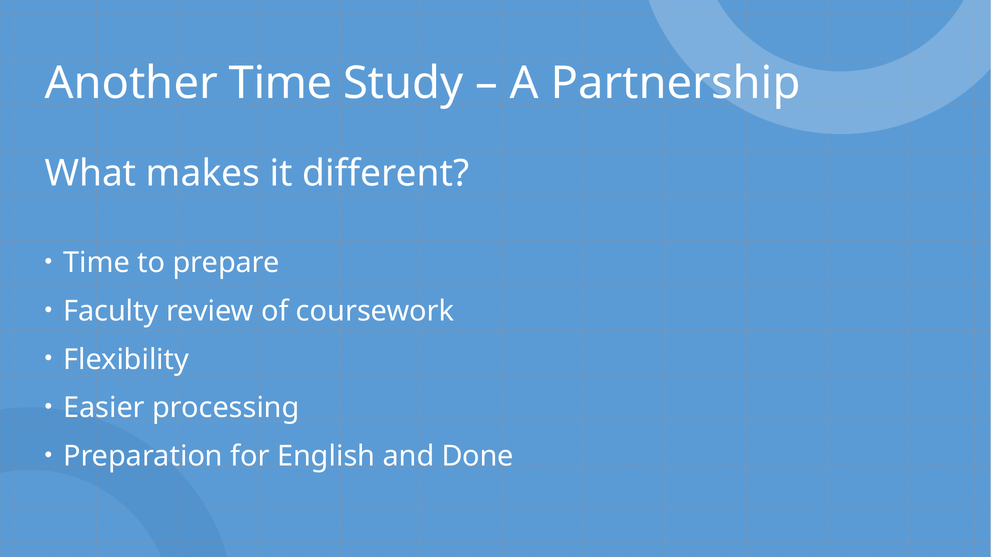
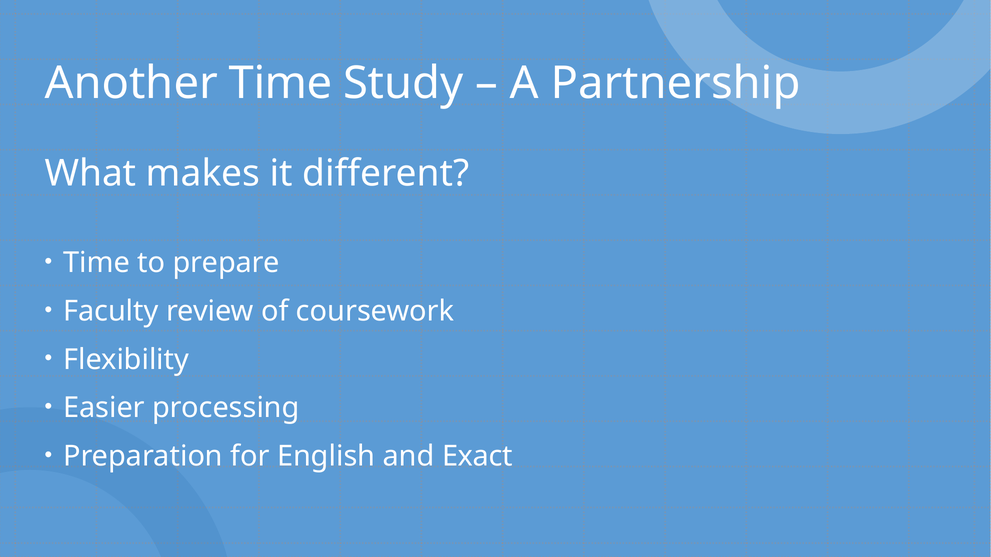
Done: Done -> Exact (477, 457)
